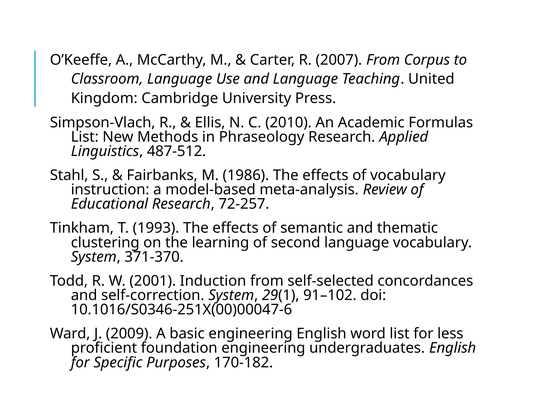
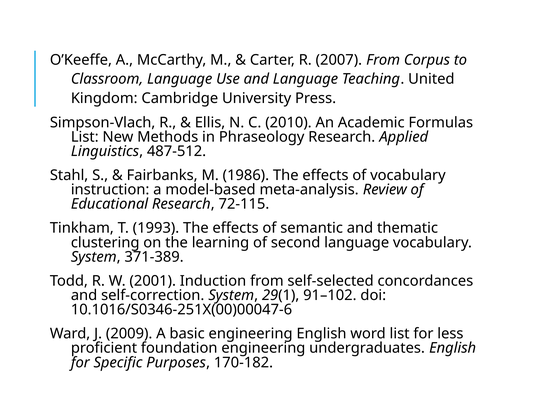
72-257: 72-257 -> 72-115 (244, 204)
371-370: 371-370 -> 371-389 (154, 257)
